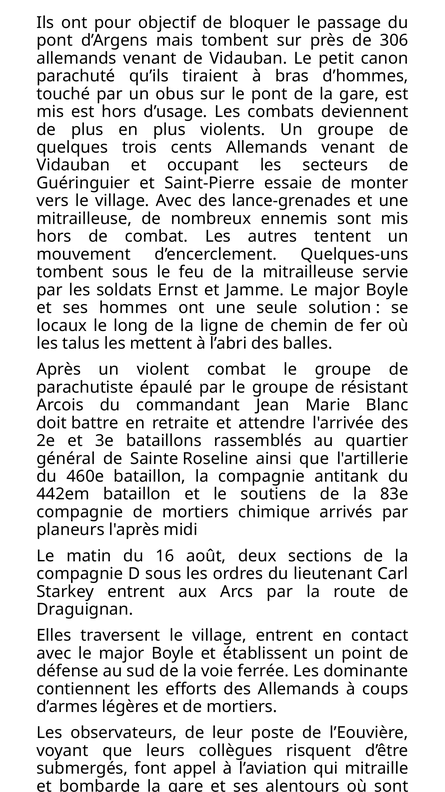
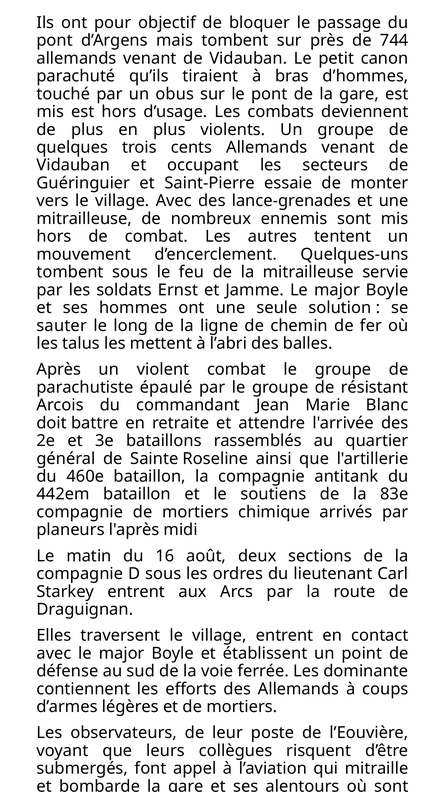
306: 306 -> 744 (394, 40)
locaux: locaux -> sauter (62, 325)
